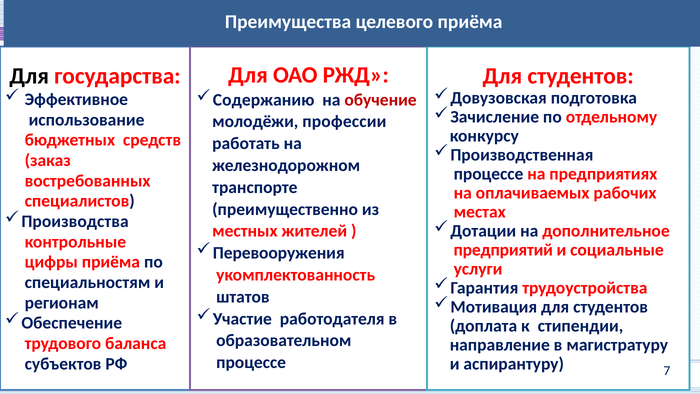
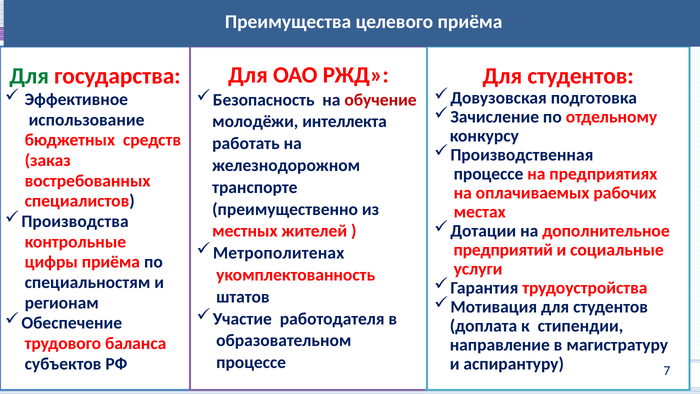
Для colour: black -> green (29, 76)
Содержанию: Содержанию -> Безопасность (264, 100)
профессии: профессии -> интеллекта (345, 122)
Перевооружения: Перевооружения -> Метрополитенах (279, 253)
